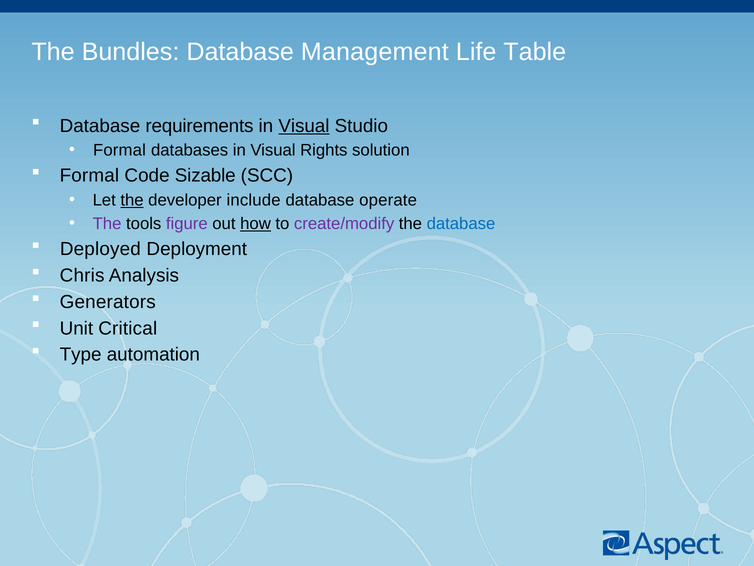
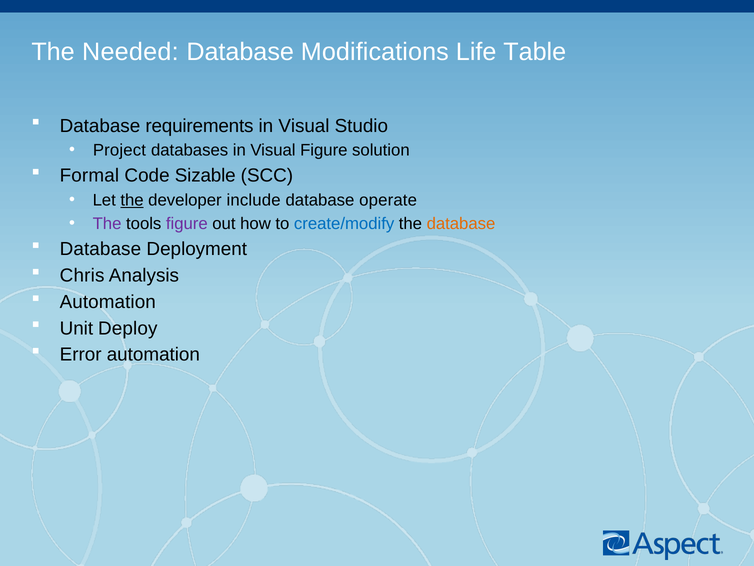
Bundles: Bundles -> Needed (130, 52)
Management: Management -> Modifications (375, 52)
Visual underline: present -> none (304, 126)
Formal: Formal -> Project (119, 150)
Visual Rights: Rights -> Figure (324, 150)
how underline: present -> none (256, 224)
create/modify colour: purple -> blue (344, 224)
database colour: blue -> orange (461, 224)
Deployed: Deployed -> Database (100, 249)
Generators: Generators -> Automation (108, 302)
Critical: Critical -> Deploy (128, 328)
Type: Type -> Error (81, 354)
